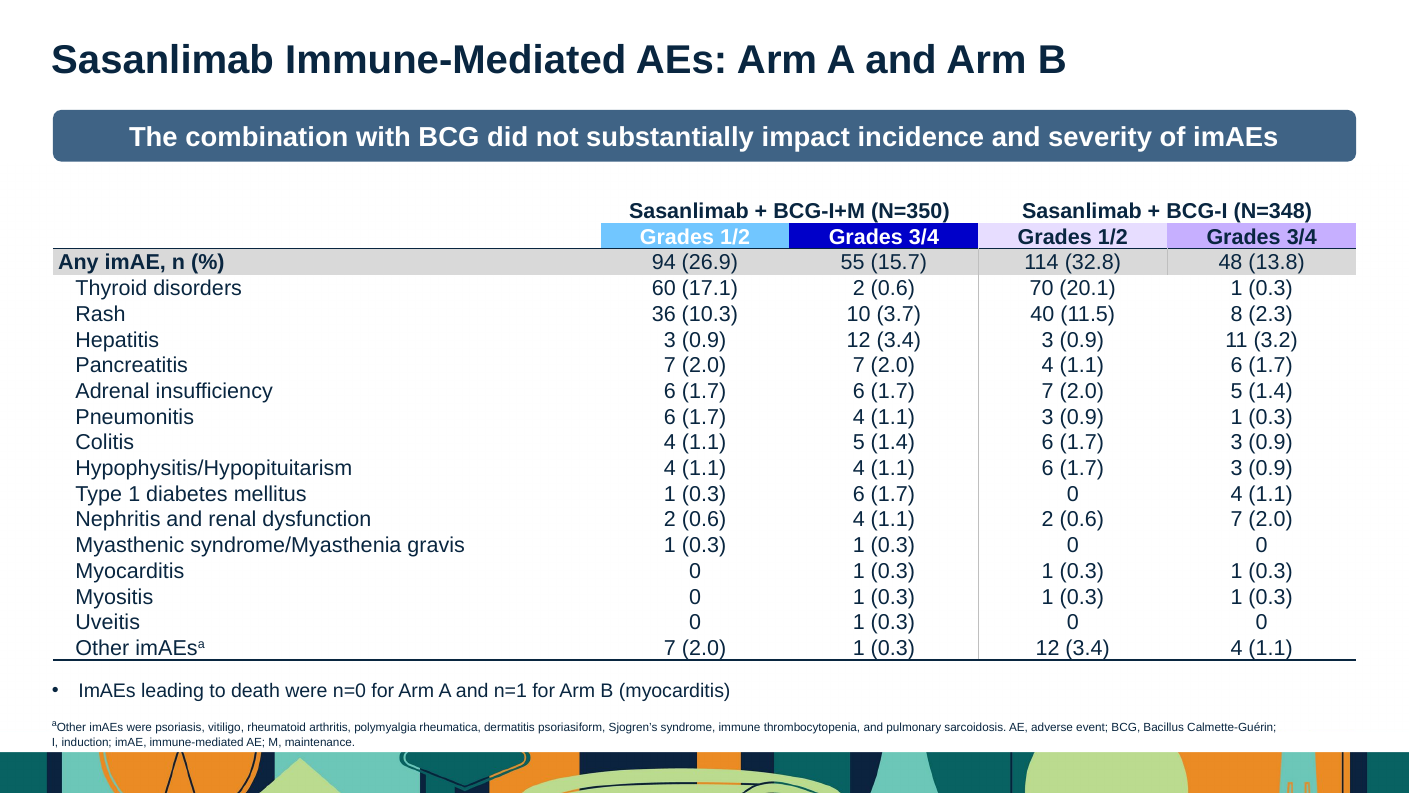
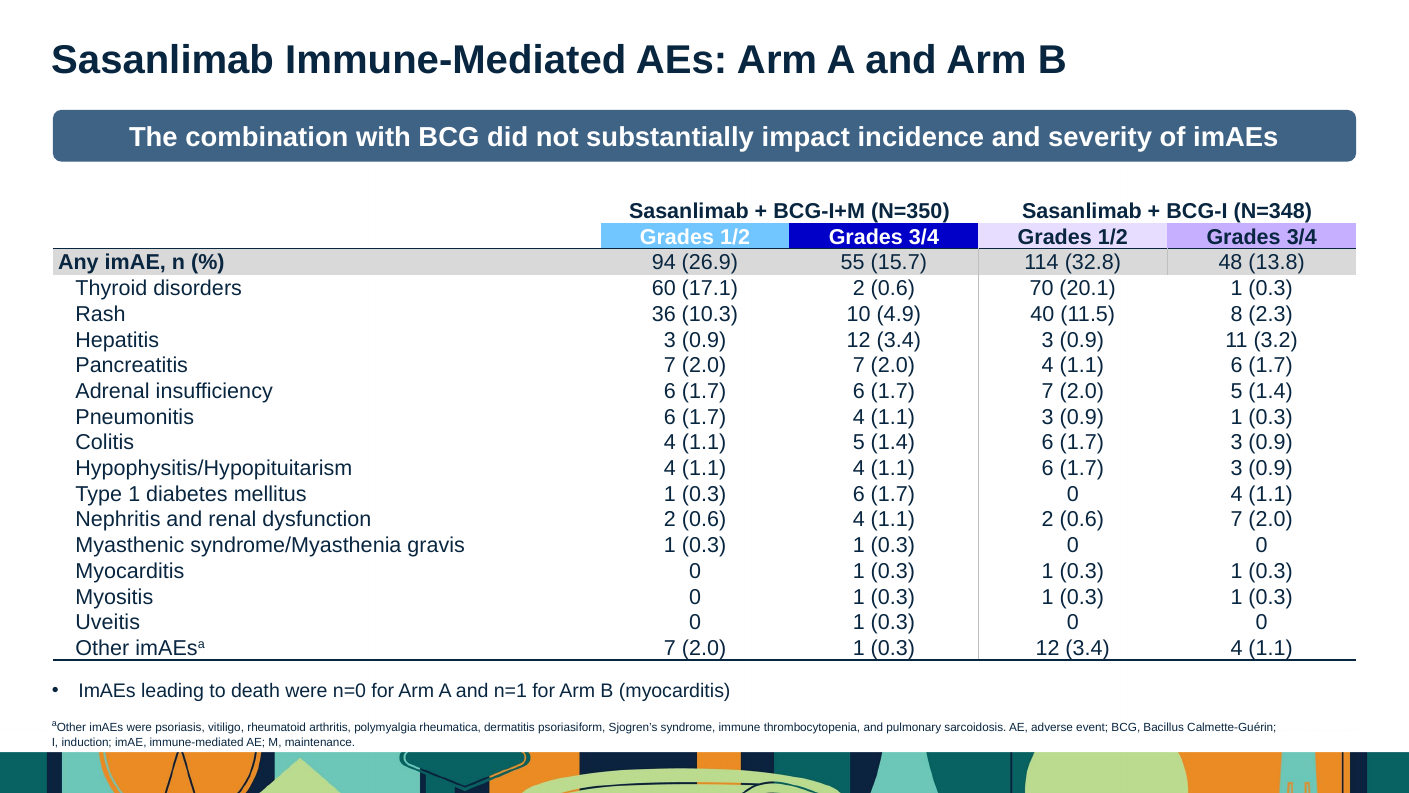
3.7: 3.7 -> 4.9 (899, 314)
